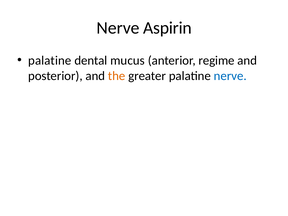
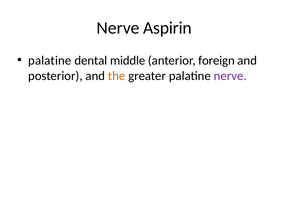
mucus: mucus -> middle (128, 60)
regime: regime -> foreign (217, 60)
nerve colour: blue -> purple (230, 76)
